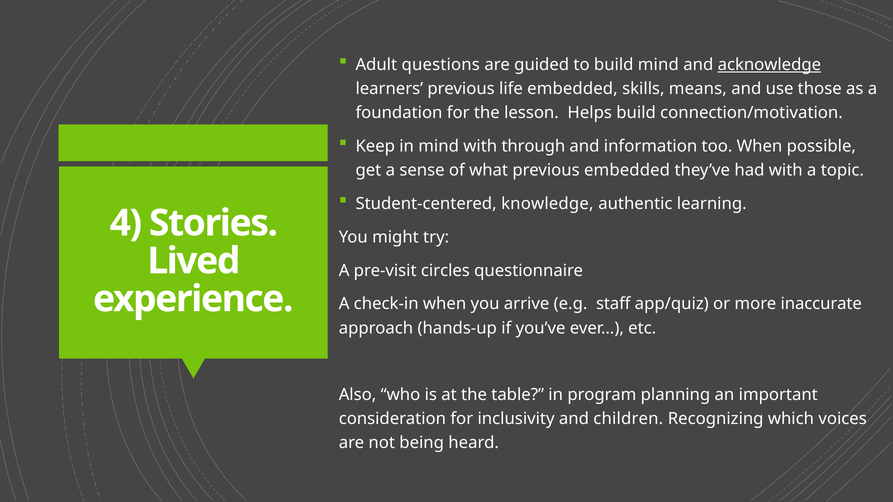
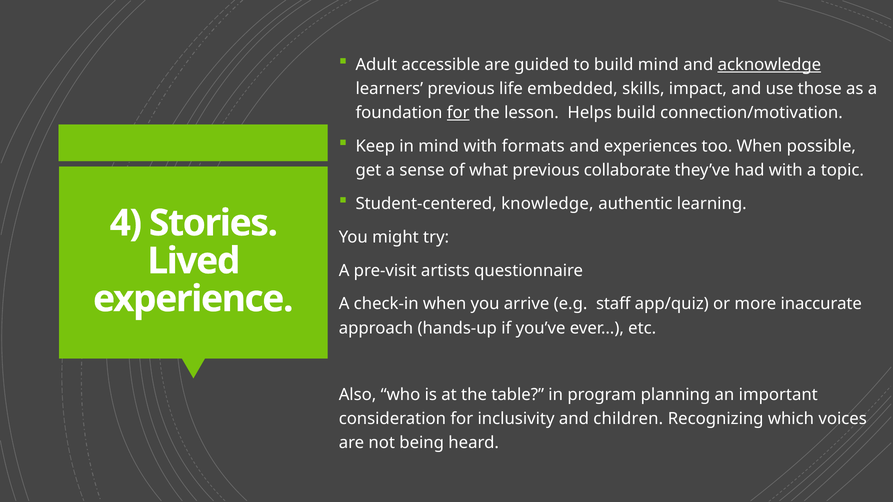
questions: questions -> accessible (441, 65)
means: means -> impact (698, 89)
for underline: none -> present (458, 113)
through: through -> formats (533, 146)
information: information -> experiences (651, 146)
previous embedded: embedded -> collaborate (627, 170)
circles: circles -> artists (445, 271)
